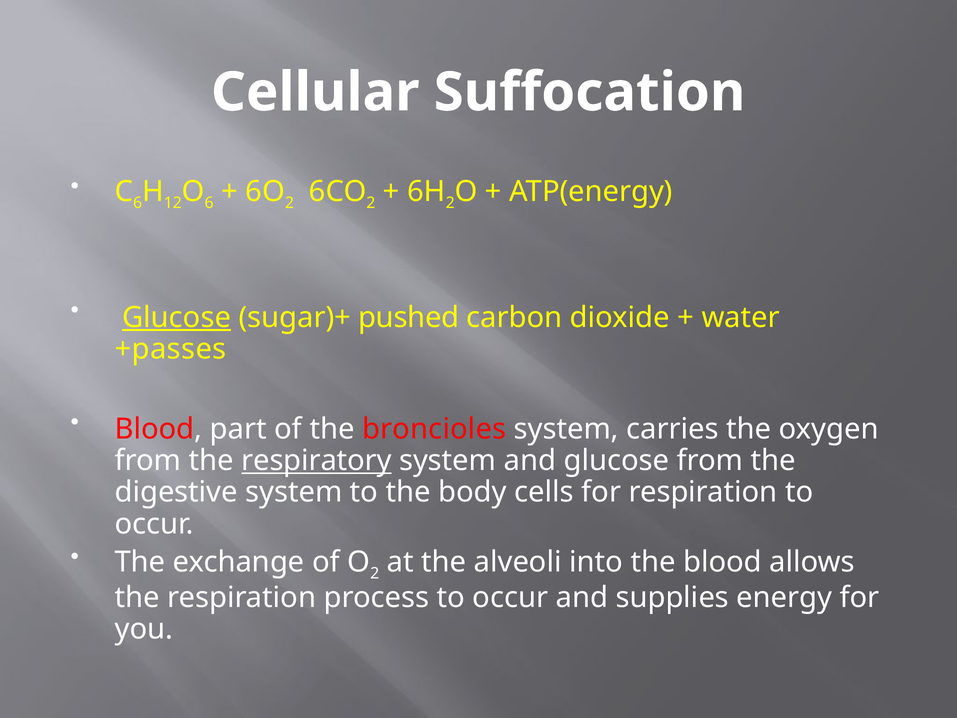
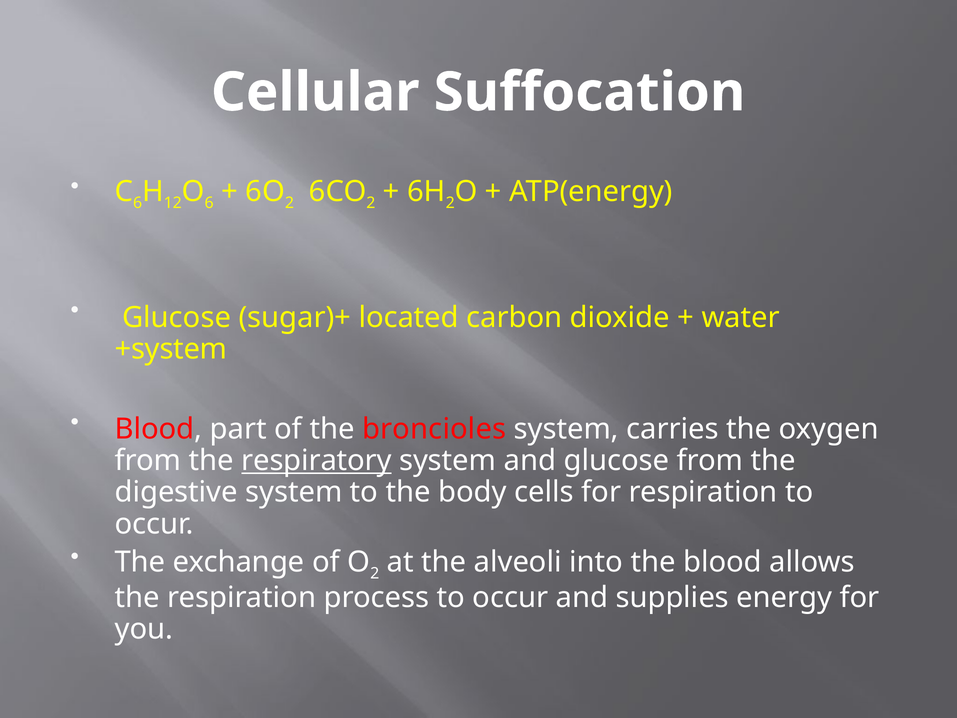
Glucose underline: present -> none (177, 317)
pushed: pushed -> located (409, 317)
+passes: +passes -> +system (171, 349)
